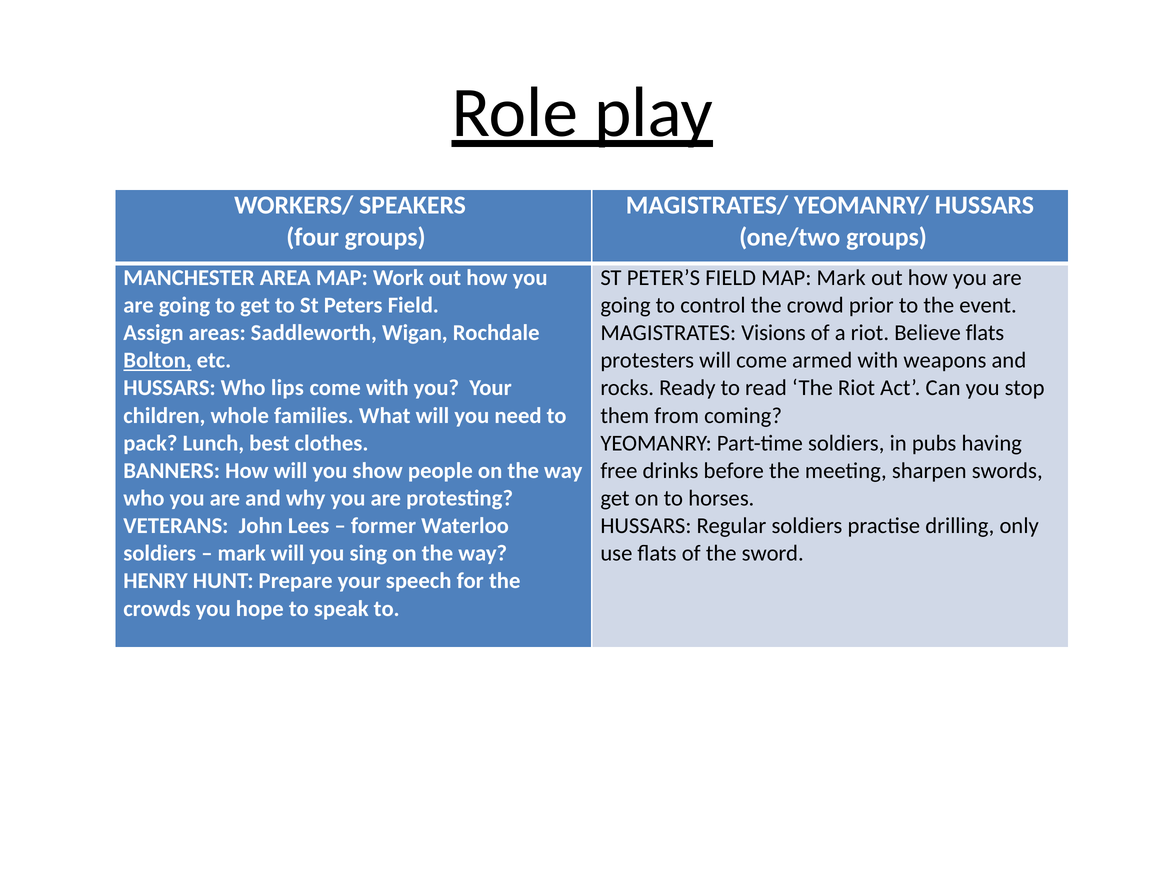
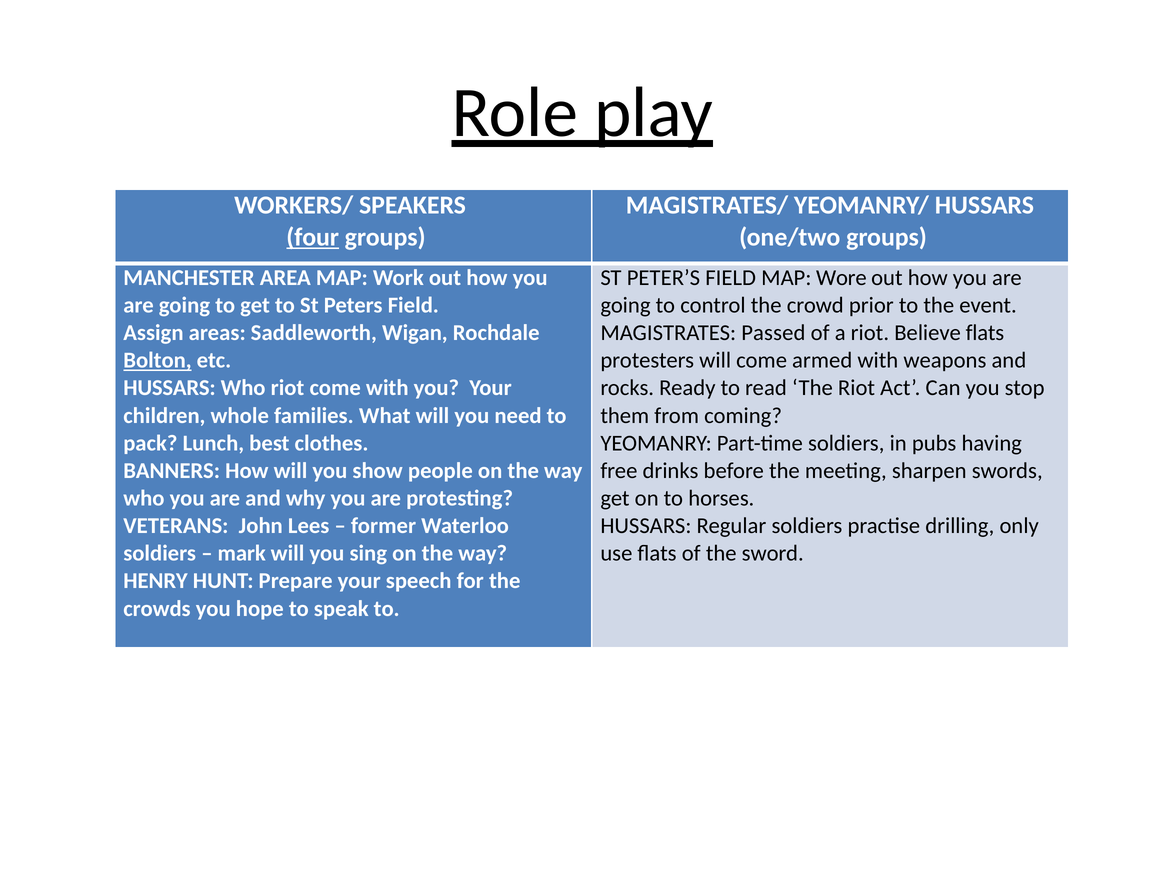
four underline: none -> present (313, 237)
MAP Mark: Mark -> Wore (841, 278)
Visions: Visions -> Passed (773, 333)
Who lips: lips -> riot (288, 388)
